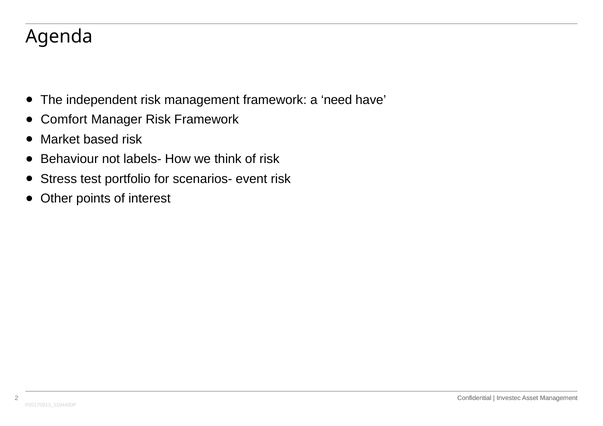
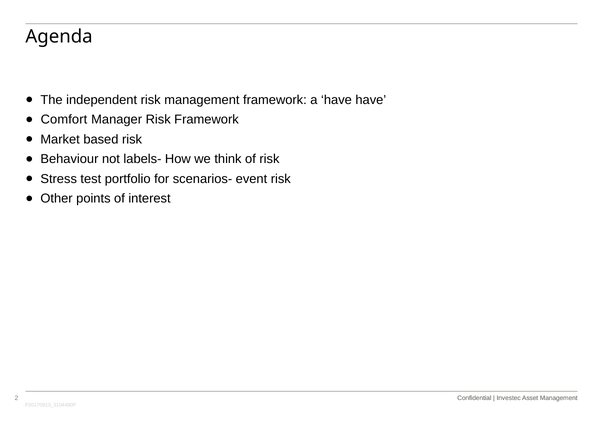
a need: need -> have (336, 100)
